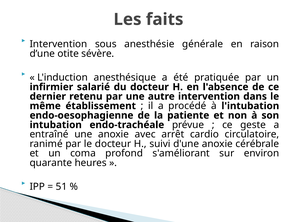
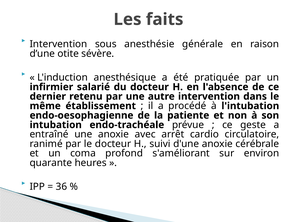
51: 51 -> 36 (61, 187)
